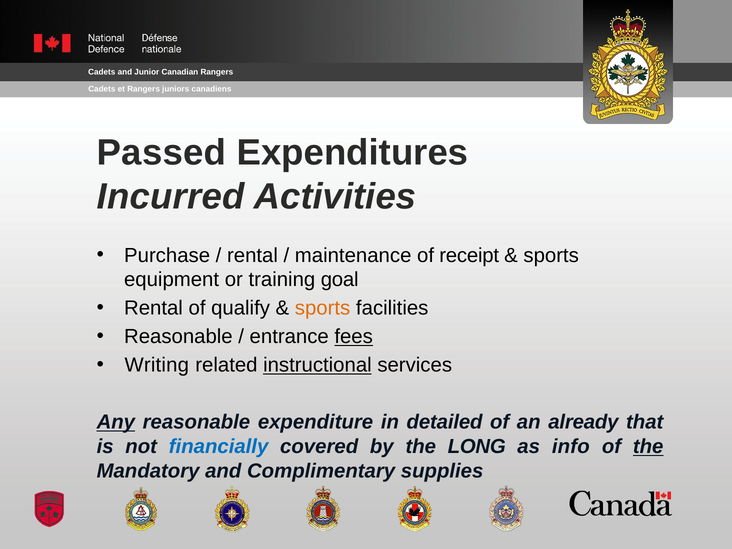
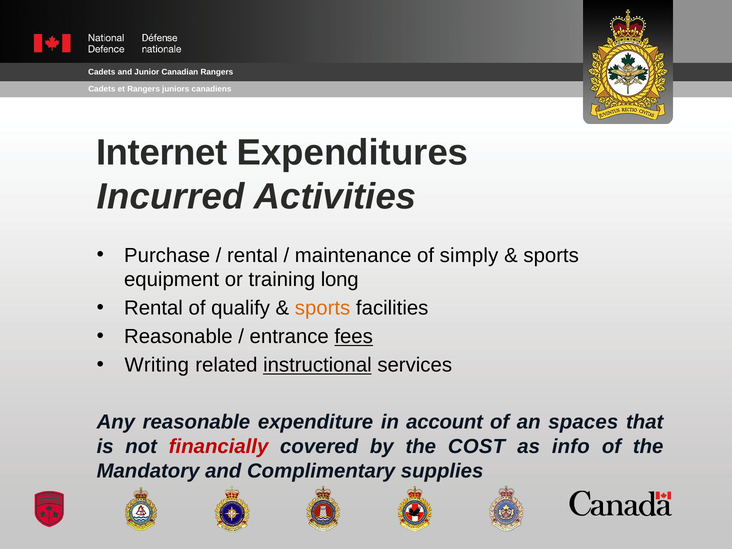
Passed: Passed -> Internet (162, 153)
receipt: receipt -> simply (469, 255)
goal: goal -> long (340, 280)
Any underline: present -> none (116, 422)
detailed: detailed -> account (445, 422)
already: already -> spaces (583, 422)
financially colour: blue -> red (219, 447)
LONG: LONG -> COST (477, 447)
the underline: present -> none (648, 447)
